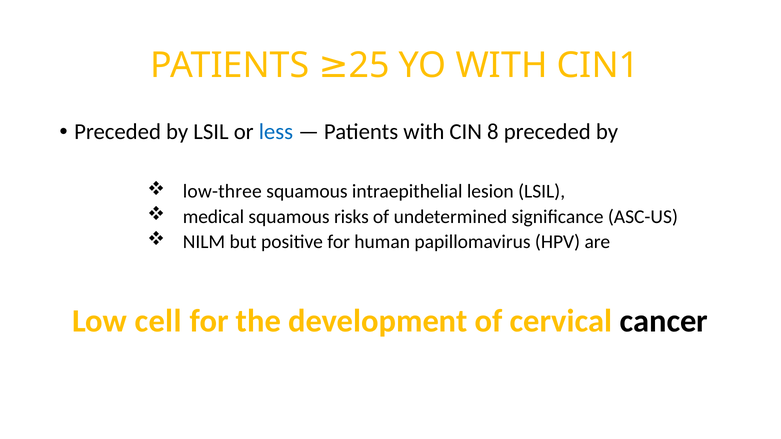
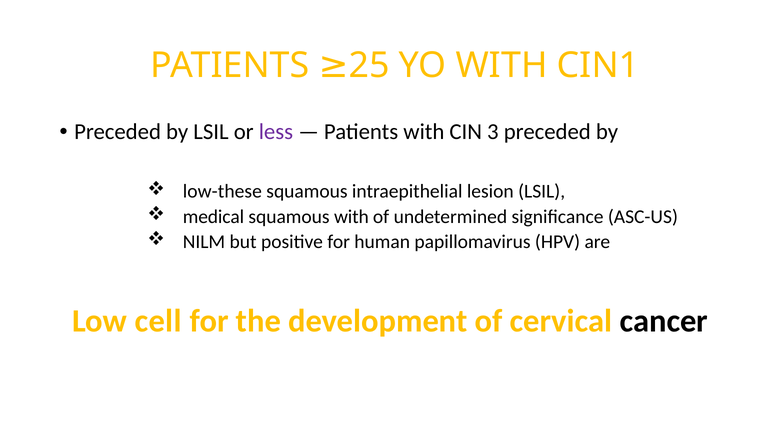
less colour: blue -> purple (276, 132)
8: 8 -> 3 (493, 132)
low-three: low-three -> low-these (222, 192)
squamous risks: risks -> with (351, 217)
